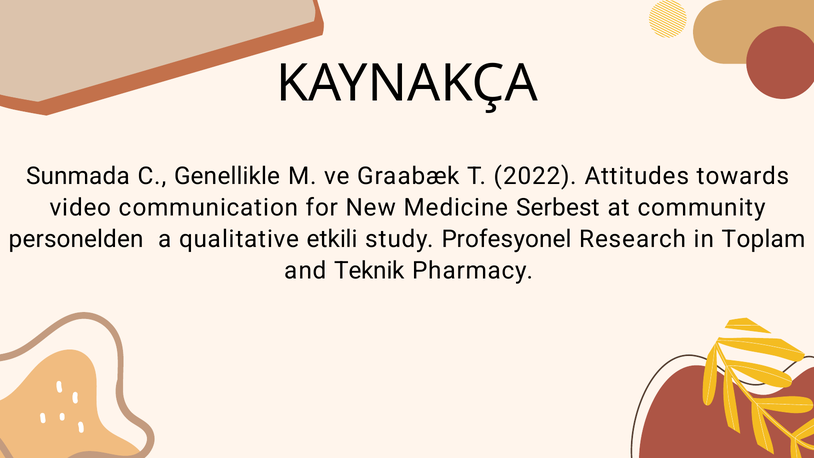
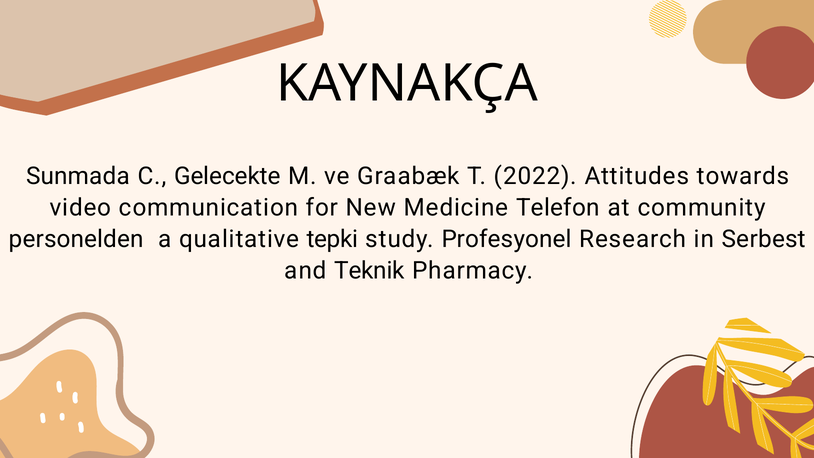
Genellikle: Genellikle -> Gelecekte (227, 176)
Serbest: Serbest -> Telefon (558, 208)
etkili: etkili -> tepki (332, 239)
Toplam: Toplam -> Serbest (764, 239)
